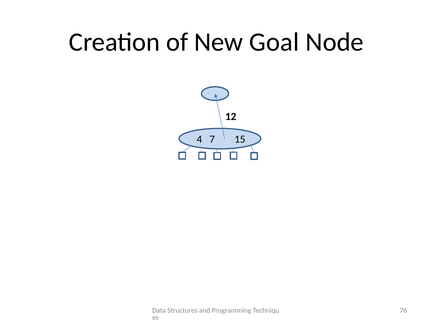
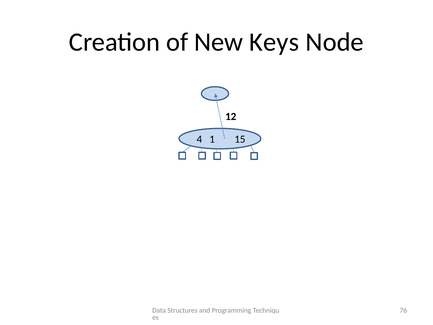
Goal: Goal -> Keys (274, 42)
7: 7 -> 1 (212, 139)
